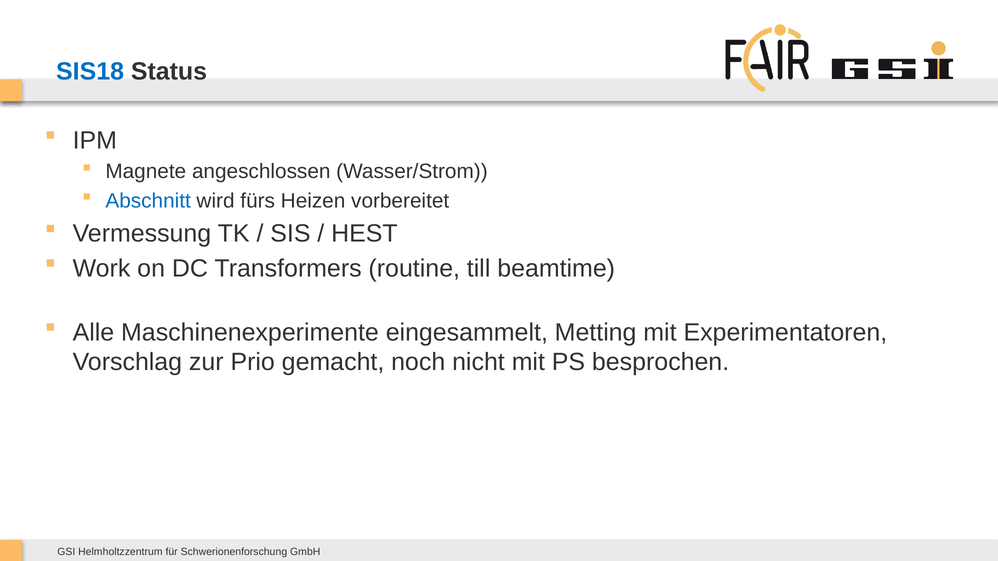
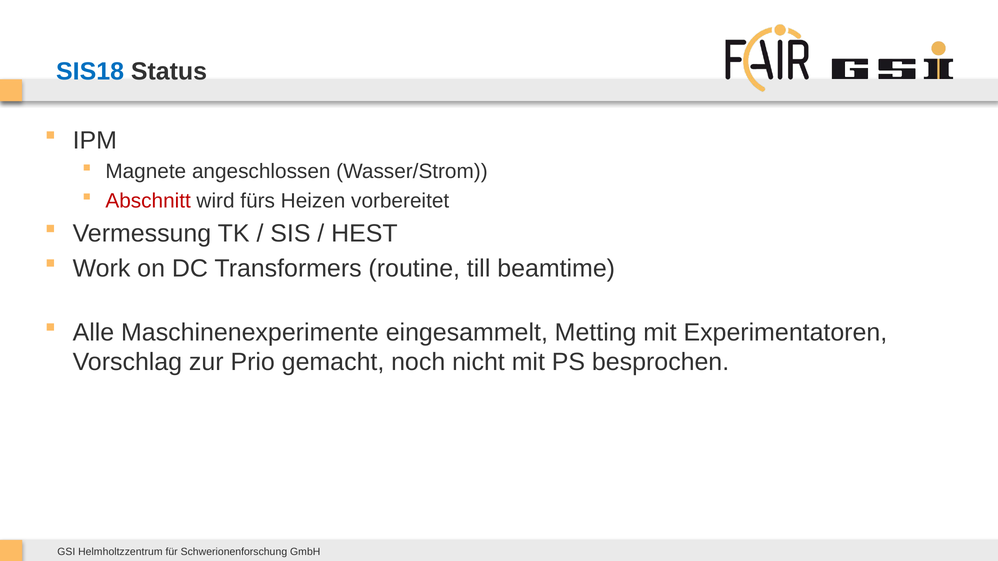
Abschnitt colour: blue -> red (148, 201)
